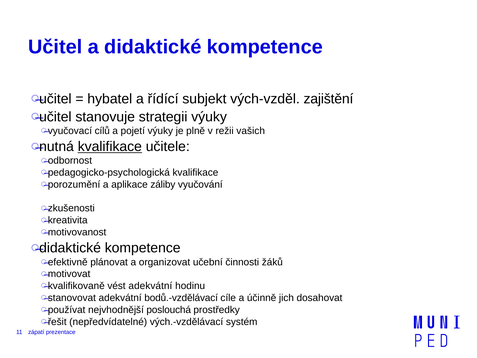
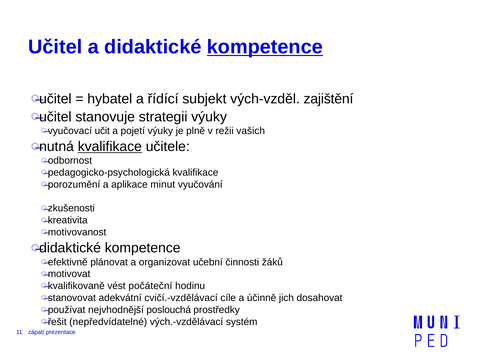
kompetence underline: none -> present (265, 47)
cílů: cílů -> učit (102, 131)
záliby: záliby -> minut (163, 184)
vést adekvátní: adekvátní -> počáteční (150, 286)
bodů.-vzdělávací: bodů.-vzdělávací -> cvičí.-vzdělávací (181, 298)
